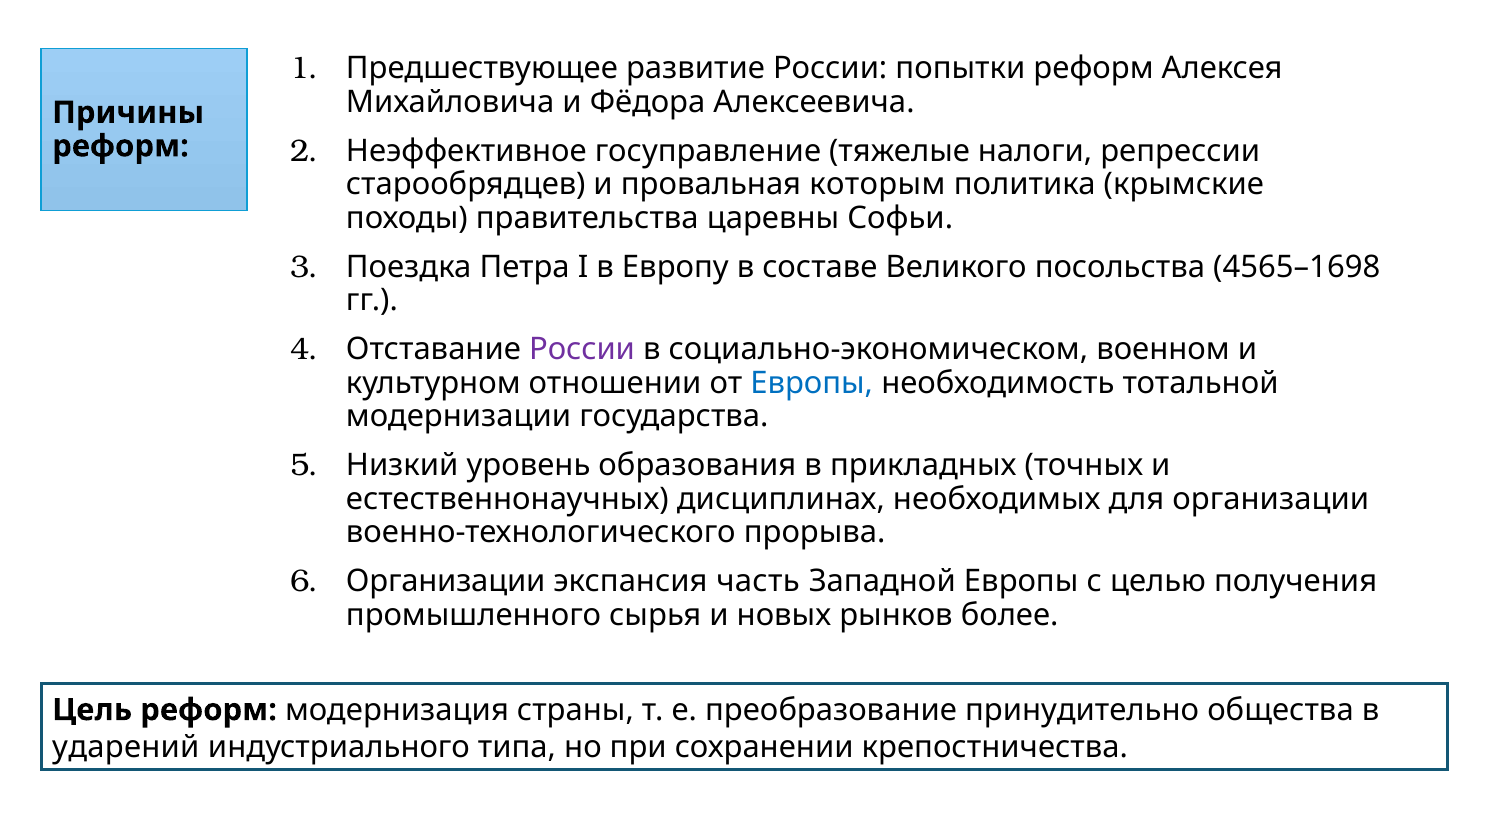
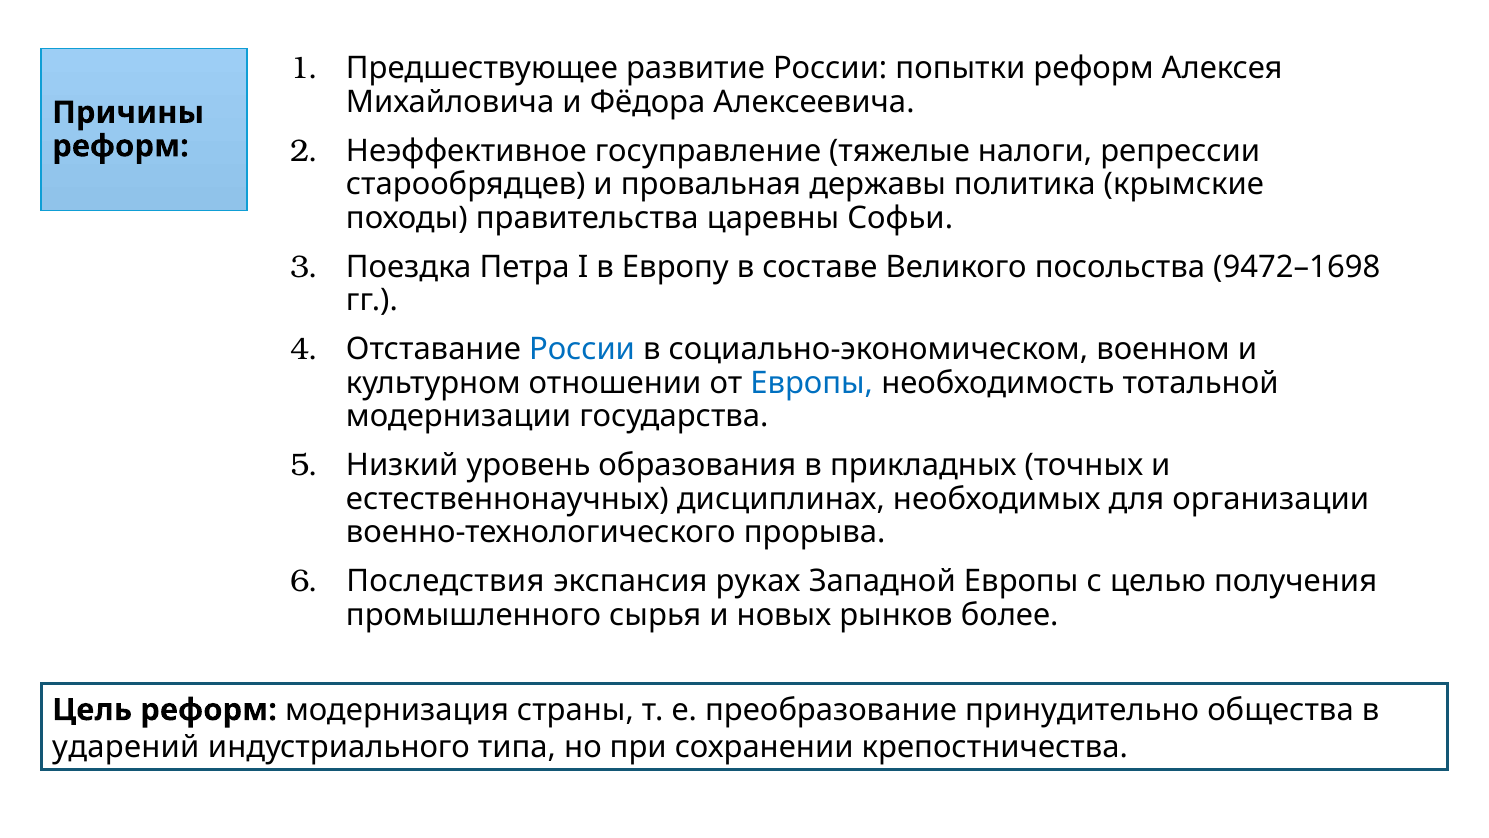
которым: которым -> державы (878, 184)
4565–1698: 4565–1698 -> 9472–1698 (1297, 267)
России colour: purple -> blue (582, 349)
Организации: Организации -> Последствия (445, 581)
часть: часть -> руках (758, 581)
